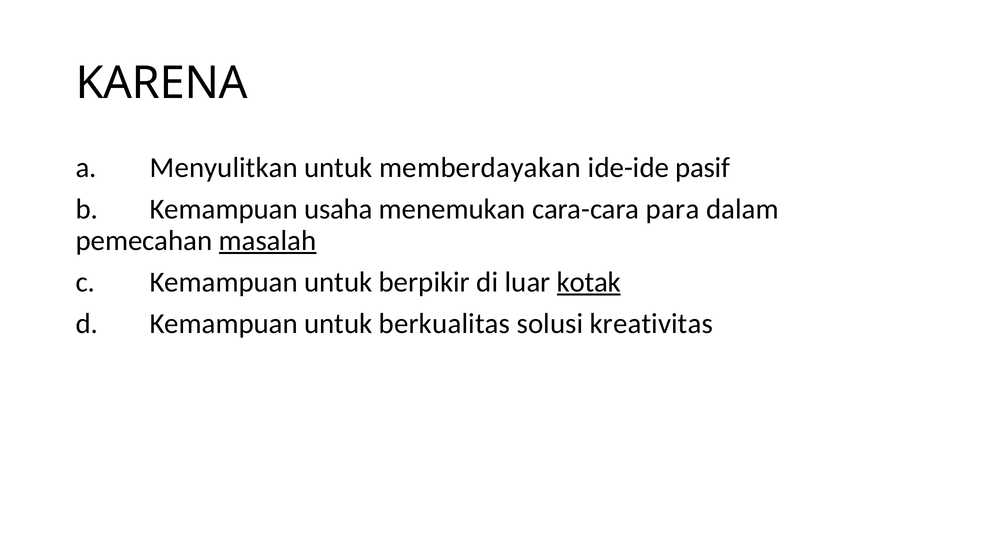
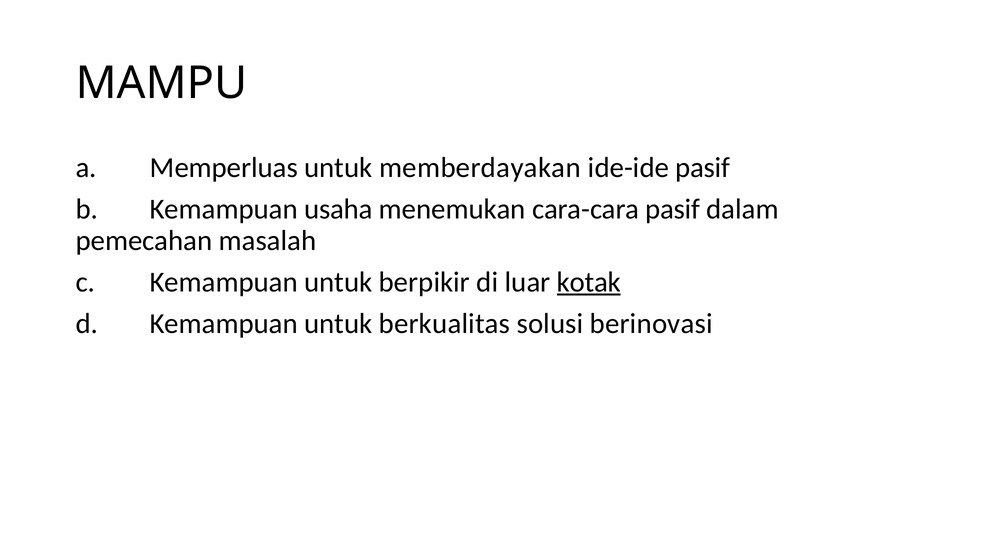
KARENA: KARENA -> MAMPU (161, 83)
Menyulitkan: Menyulitkan -> Memperluas (224, 168)
cara-cara para: para -> pasif (673, 209)
masalah underline: present -> none (268, 240)
kreativitas: kreativitas -> berinovasi (651, 323)
